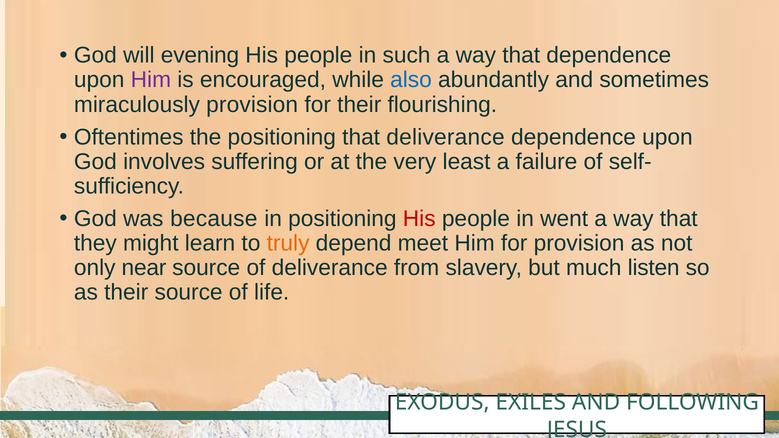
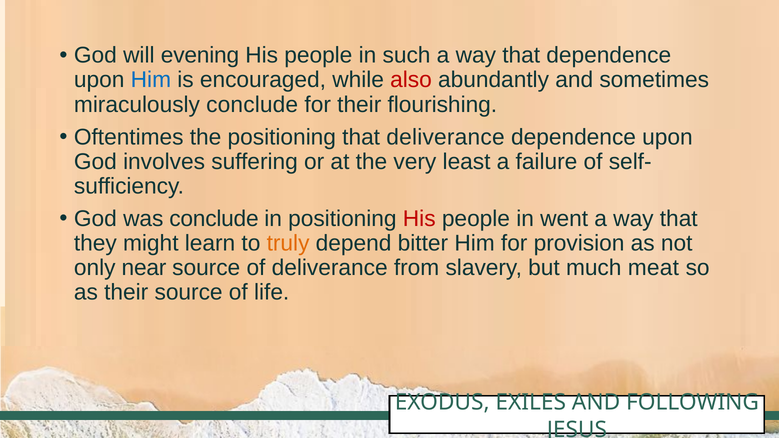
Him colour: purple -> blue (151, 80)
also colour: blue -> red (411, 80)
miraculously provision: provision -> conclude (252, 105)
was because: because -> conclude (214, 219)
meet: meet -> bitter (423, 244)
listen: listen -> meat (653, 268)
